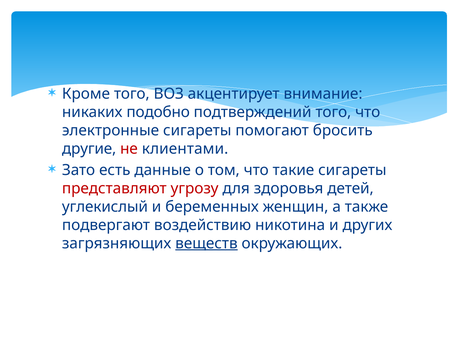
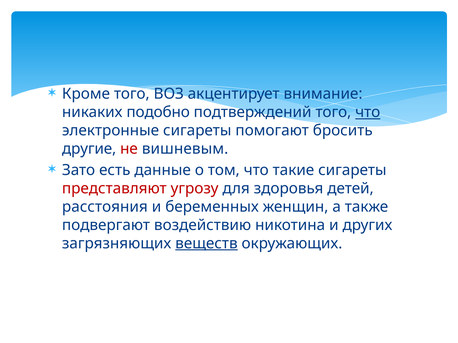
что underline: none -> present (368, 112)
клиентами: клиентами -> вишневым (185, 149)
углекислый: углекислый -> расстояния (105, 207)
